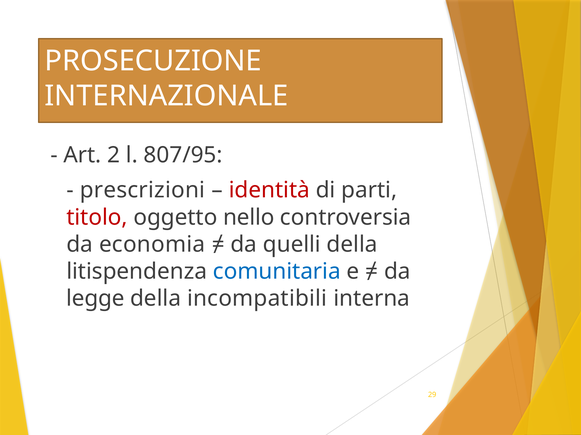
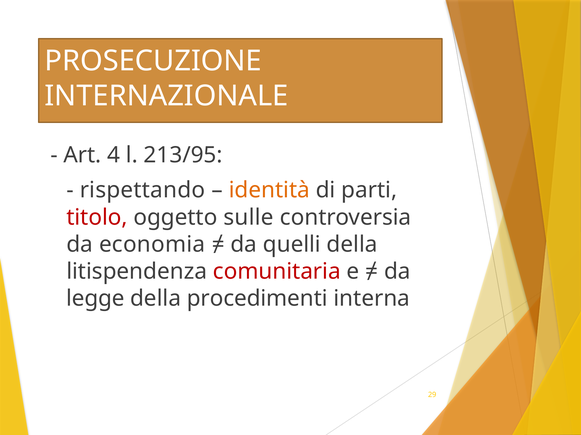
2: 2 -> 4 (114, 155)
807/95: 807/95 -> 213/95 (183, 155)
prescrizioni: prescrizioni -> rispettando (142, 191)
identità colour: red -> orange (269, 191)
nello: nello -> sulle (249, 218)
comunitaria colour: blue -> red (277, 272)
incompatibili: incompatibili -> procedimenti (257, 299)
